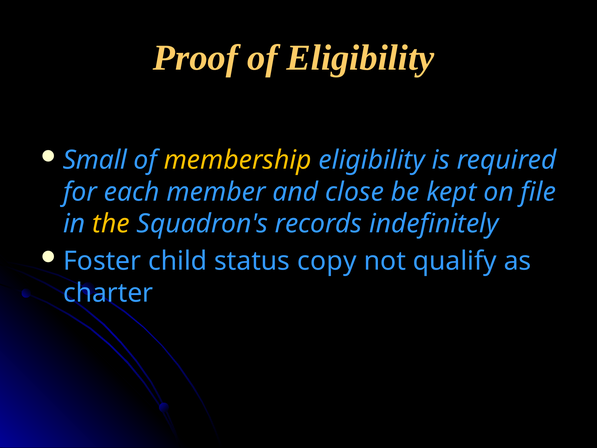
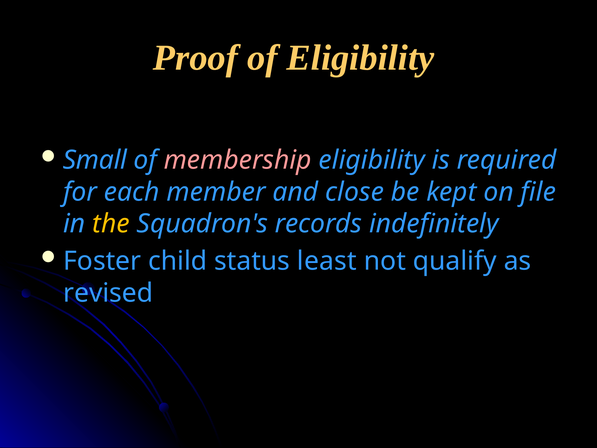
membership colour: yellow -> pink (238, 160)
copy: copy -> least (327, 261)
charter: charter -> revised (108, 293)
